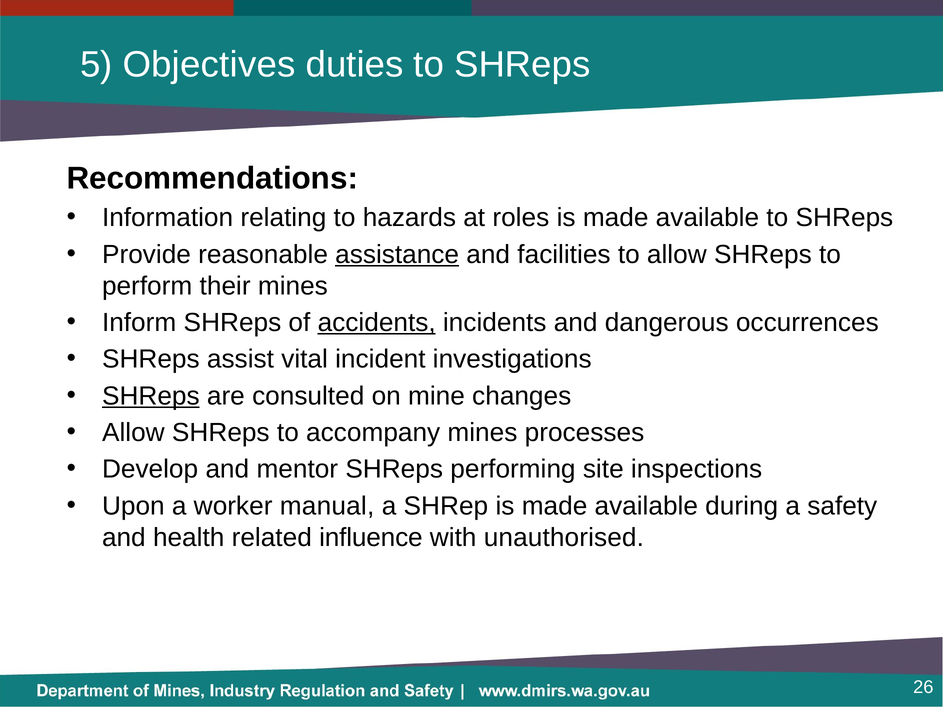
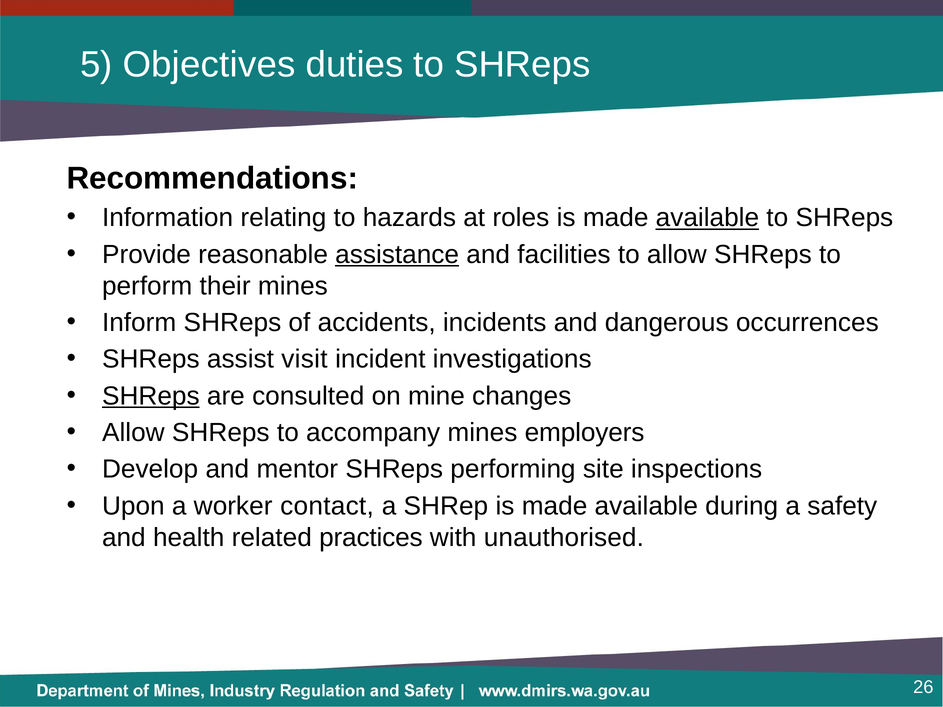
available underline: none -> present (707, 218)
accidents underline: present -> none (377, 323)
vital: vital -> visit (304, 359)
processes: processes -> employers (585, 433)
manual: manual -> contact (327, 506)
influence: influence -> practices (371, 538)
